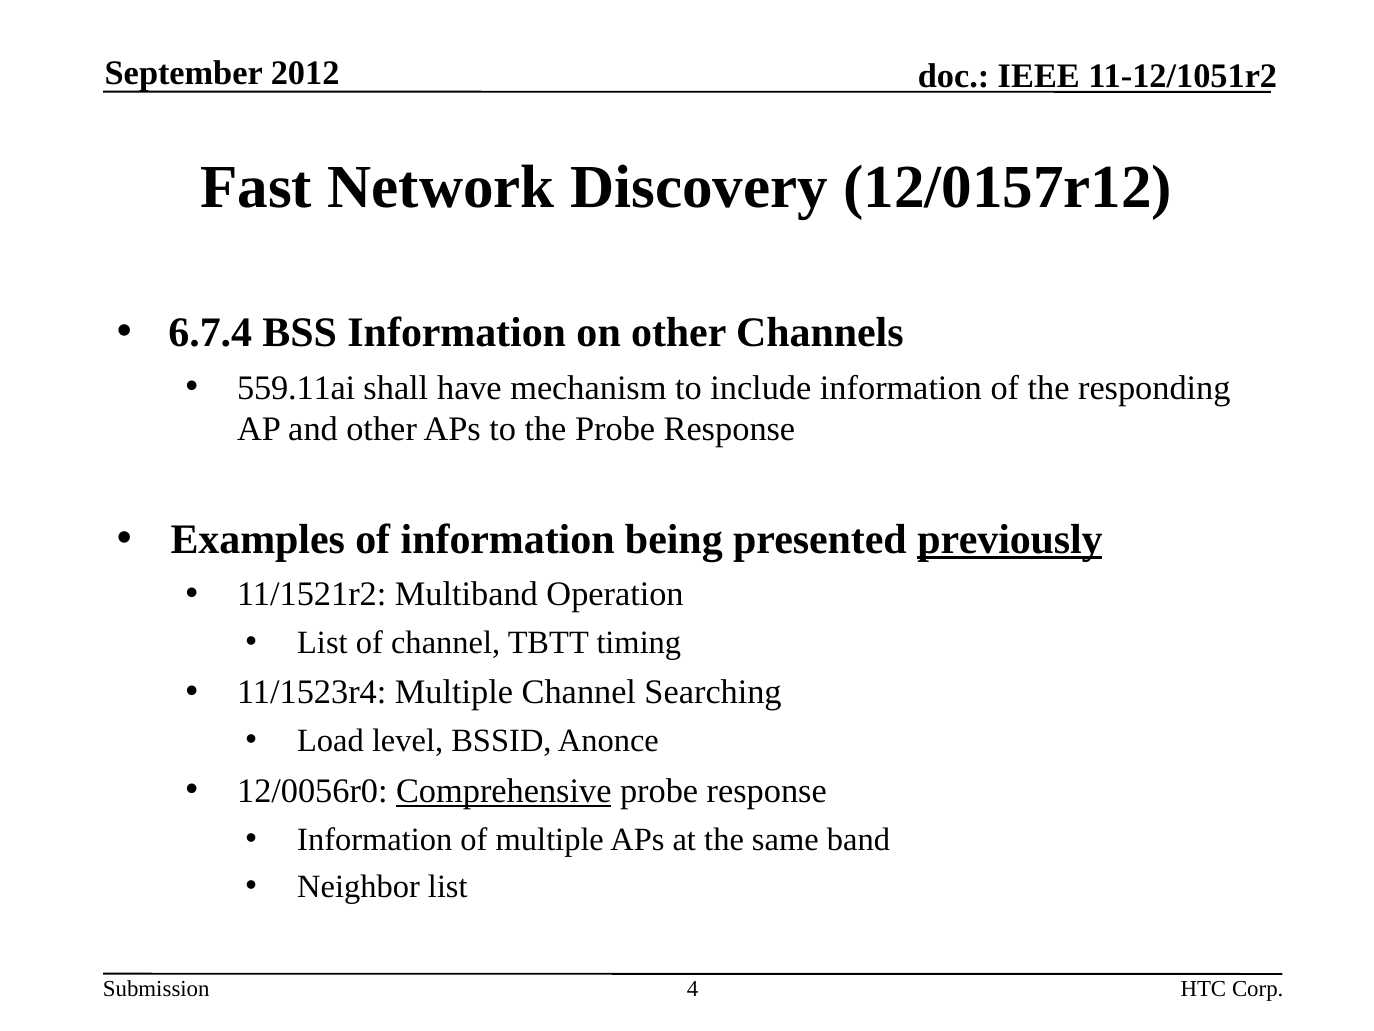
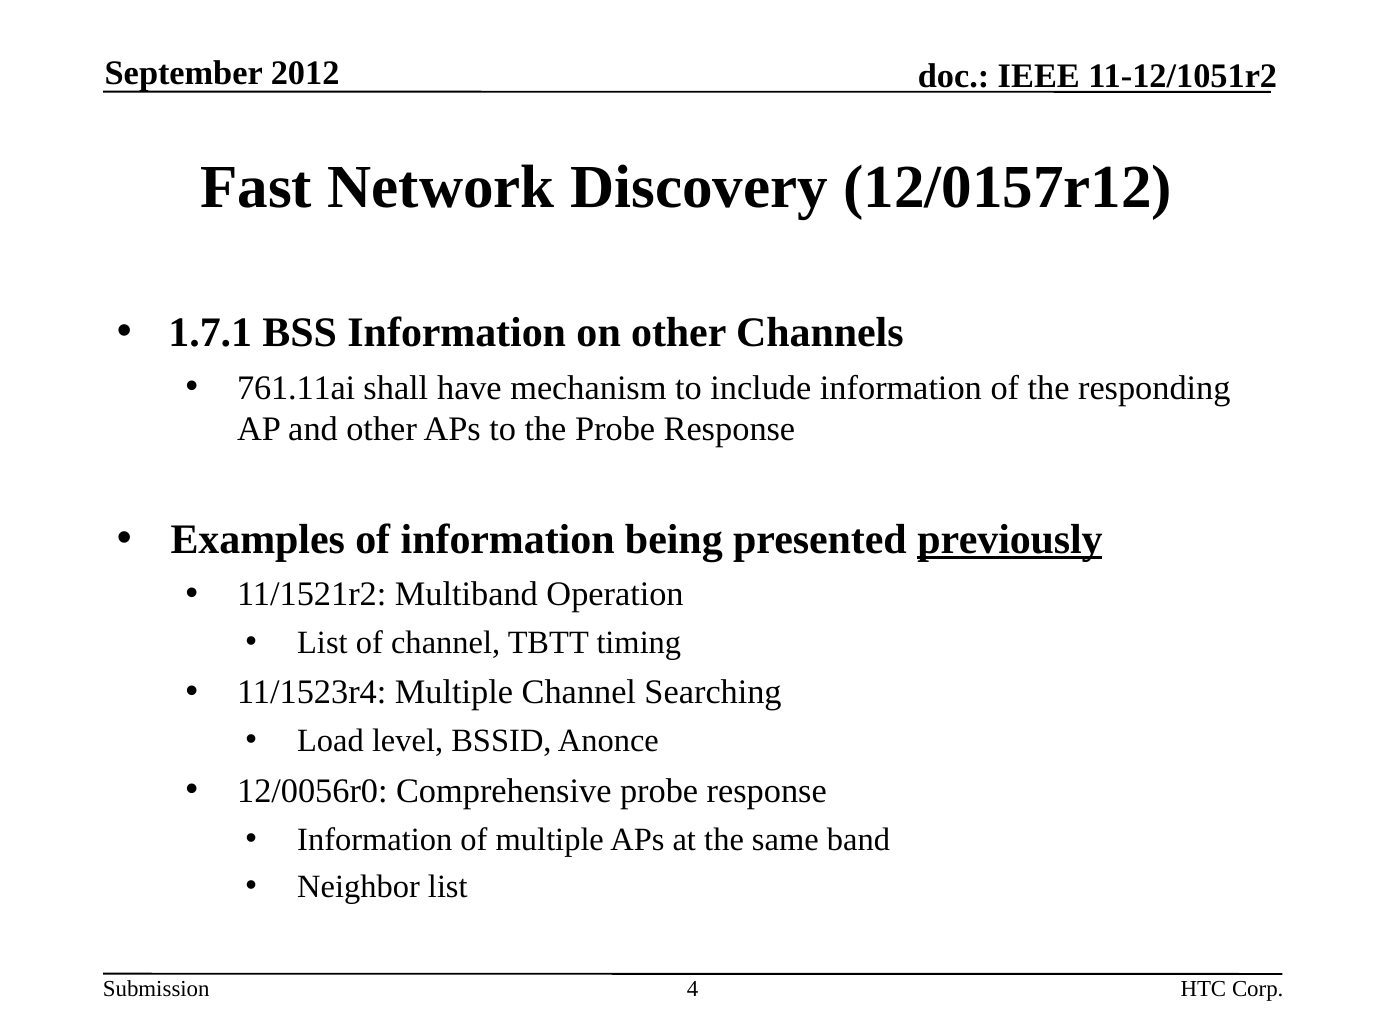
6.7.4: 6.7.4 -> 1.7.1 (210, 333)
559.11ai: 559.11ai -> 761.11ai (296, 388)
Comprehensive underline: present -> none (504, 791)
